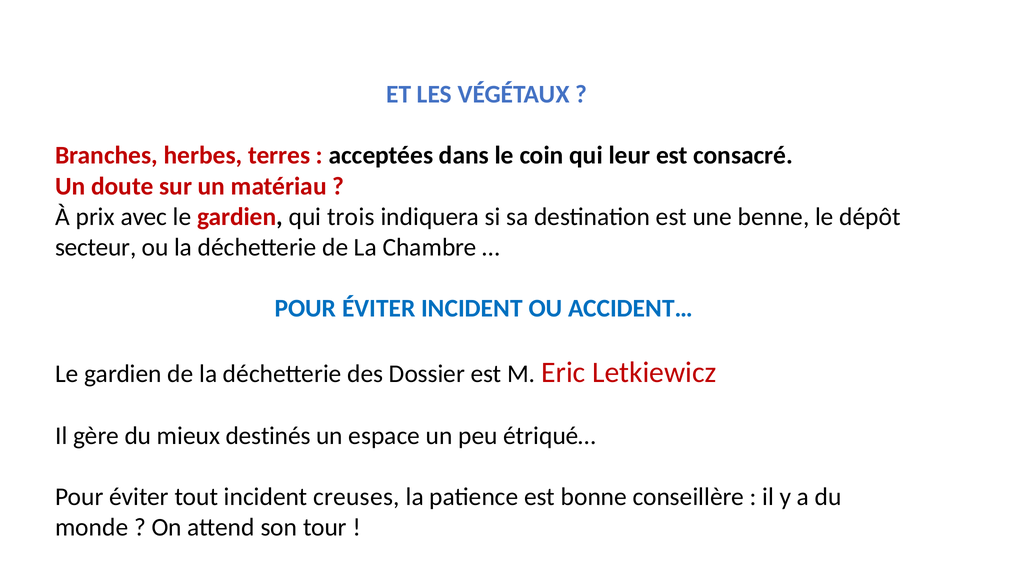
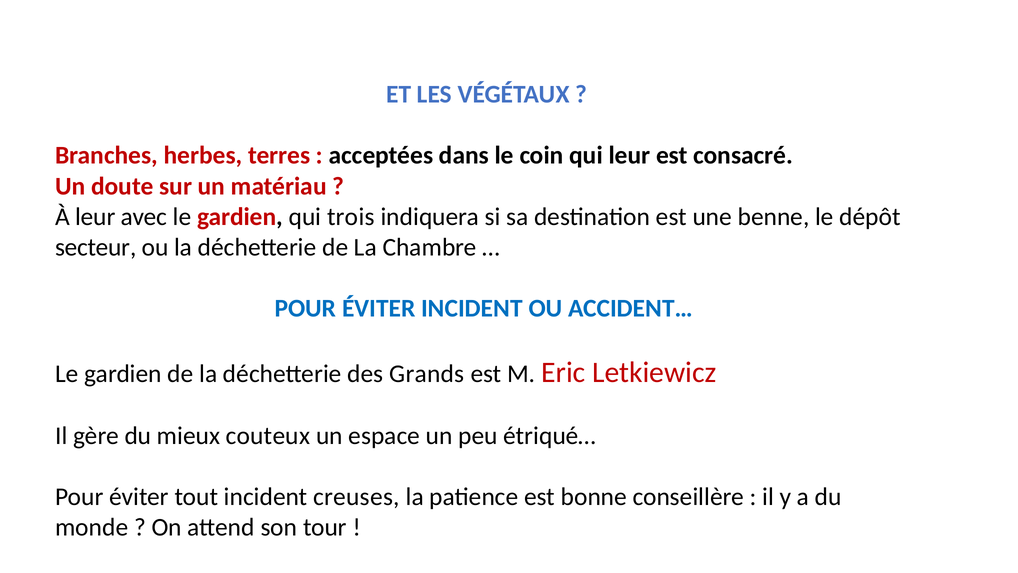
À prix: prix -> leur (95, 217)
Dossier: Dossier -> Grands (427, 373)
destinés: destinés -> couteux (268, 435)
